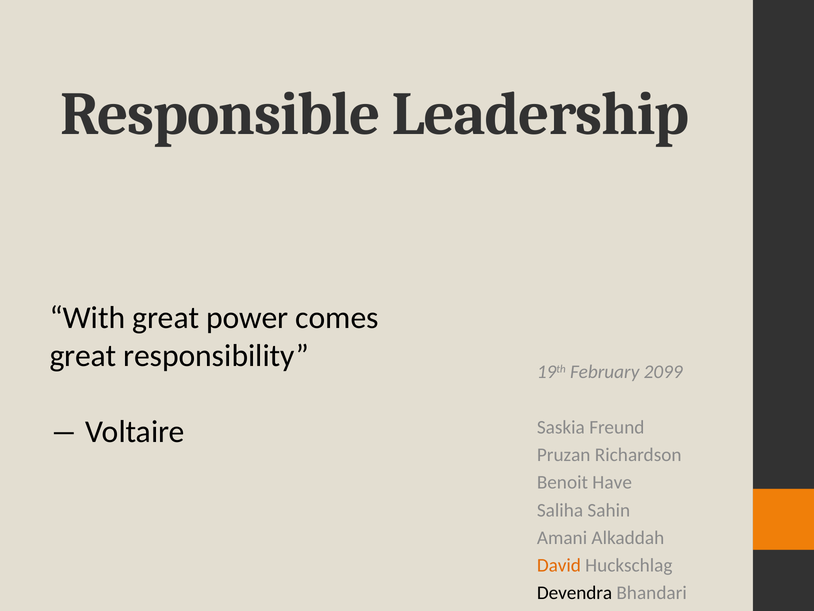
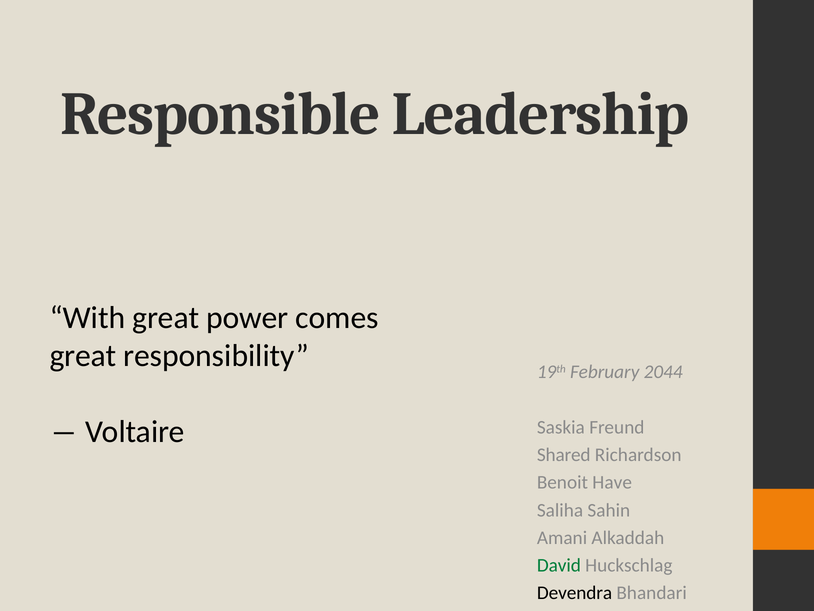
2099: 2099 -> 2044 (663, 372)
Pruzan: Pruzan -> Shared (564, 455)
David colour: orange -> green (559, 565)
